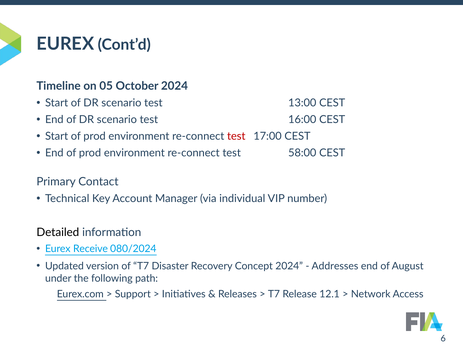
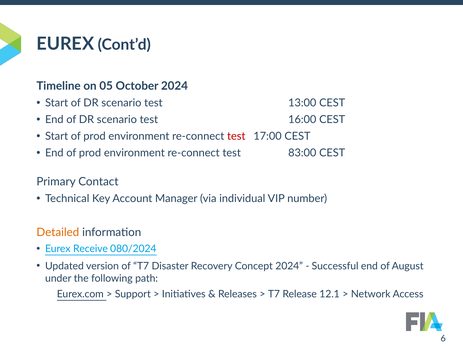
58:00: 58:00 -> 83:00 (302, 153)
Detailed colour: black -> orange (58, 232)
Addresses: Addresses -> Successful (335, 266)
